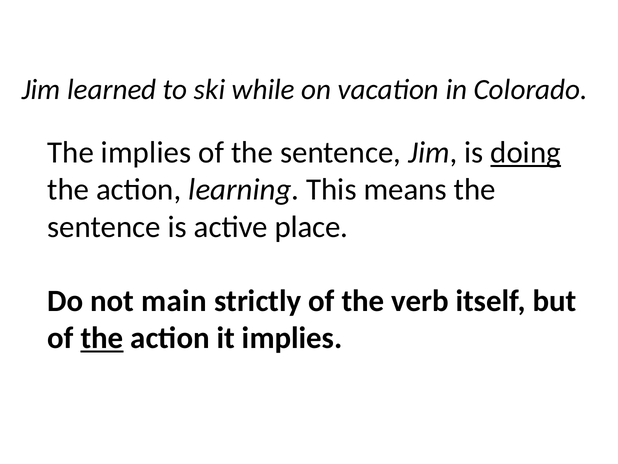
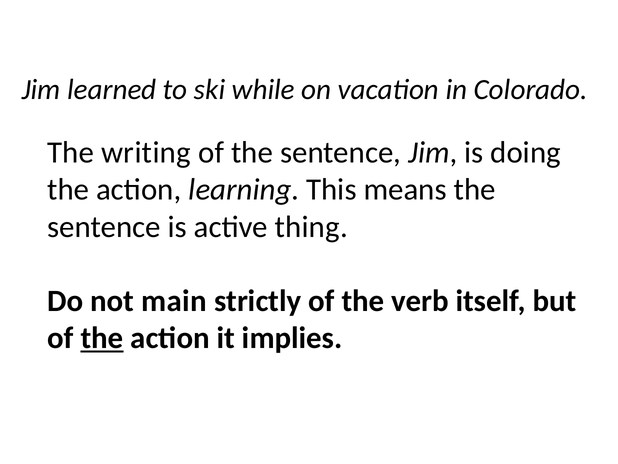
The implies: implies -> writing (146, 152)
doing underline: present -> none (526, 152)
place: place -> thing (311, 227)
